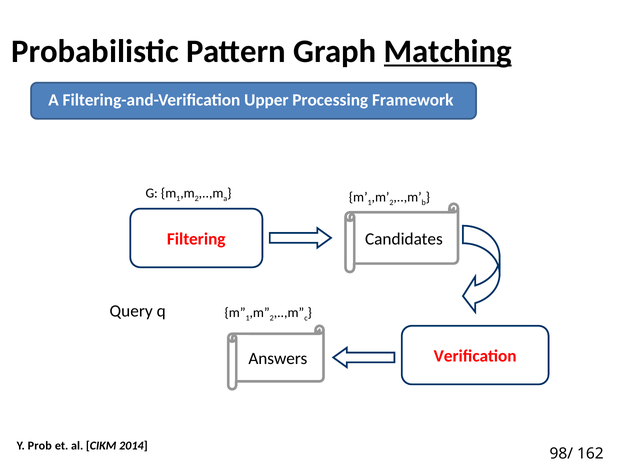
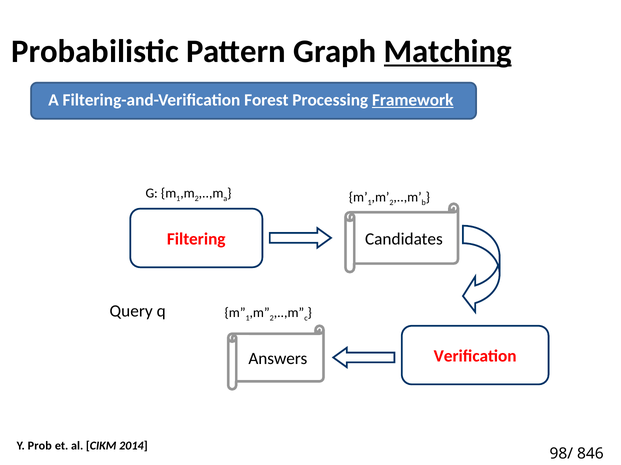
Upper: Upper -> Forest (266, 100)
Framework underline: none -> present (413, 100)
162: 162 -> 846 (590, 454)
